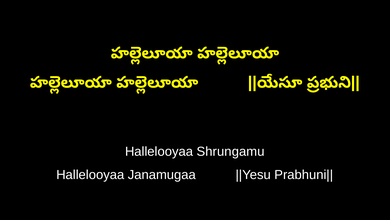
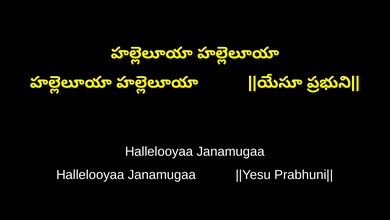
Shrungamu: Shrungamu -> Janamugaa (231, 151)
